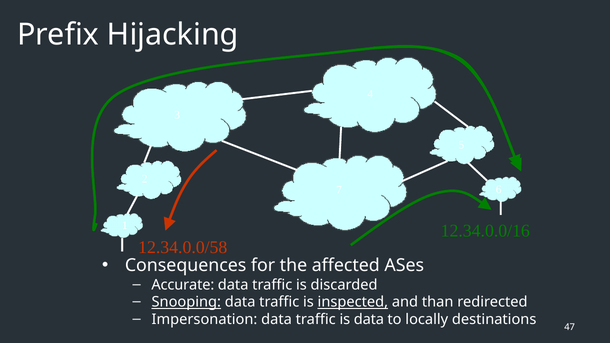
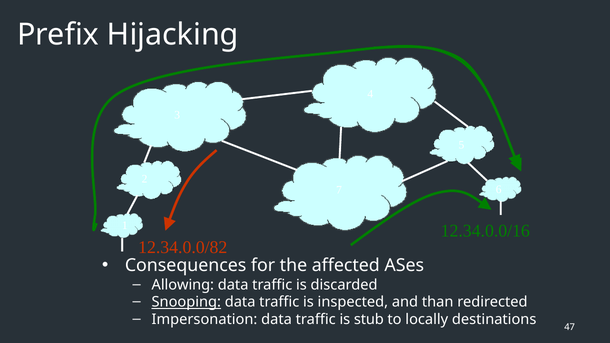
12.34.0.0/58: 12.34.0.0/58 -> 12.34.0.0/82 (183, 247)
Accurate: Accurate -> Allowing (183, 285)
inspected underline: present -> none (353, 302)
is data: data -> stub (369, 320)
